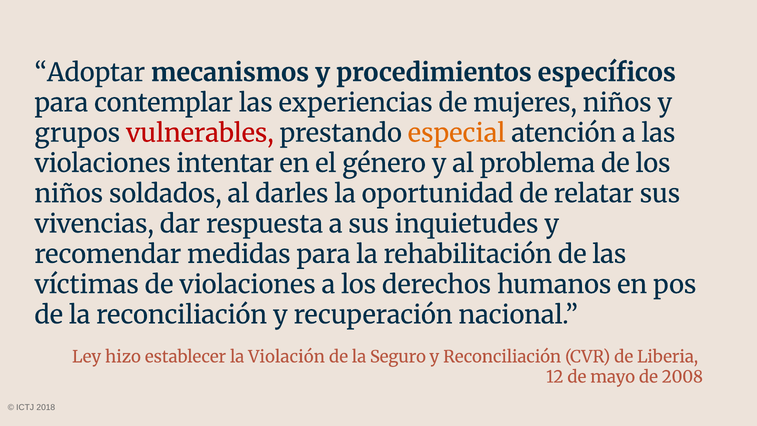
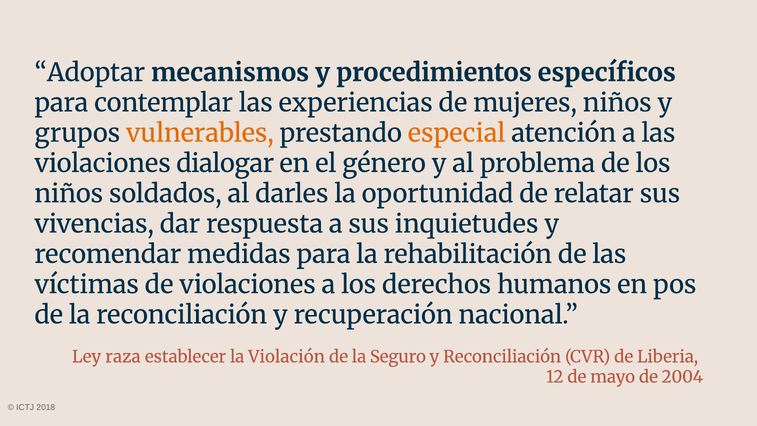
vulnerables colour: red -> orange (200, 133)
intentar: intentar -> dialogar (225, 164)
hizo: hizo -> raza (123, 357)
2008: 2008 -> 2004 (682, 377)
